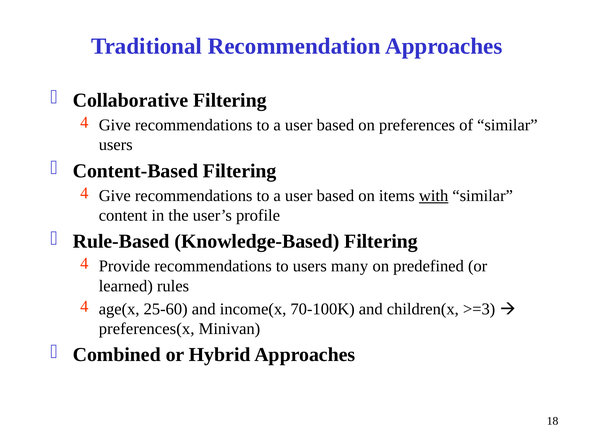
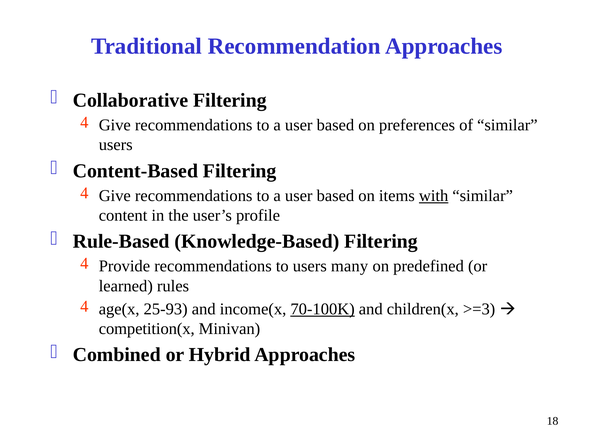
25-60: 25-60 -> 25-93 (166, 309)
70-100K underline: none -> present (323, 309)
preferences(x: preferences(x -> competition(x (147, 329)
